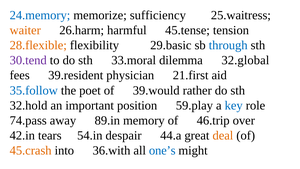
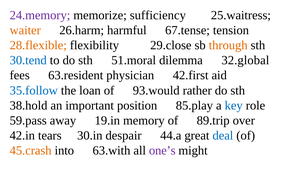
24.memory colour: blue -> purple (40, 15)
45.tense: 45.tense -> 67.tense (188, 30)
29.basic: 29.basic -> 29.close (171, 45)
through colour: blue -> orange (228, 45)
30.tend colour: purple -> blue (28, 60)
33.moral: 33.moral -> 51.moral (134, 60)
39.resident: 39.resident -> 63.resident (76, 75)
21.first: 21.first -> 42.first (191, 75)
poet: poet -> loan (90, 90)
39.would: 39.would -> 93.would (156, 90)
32.hold: 32.hold -> 38.hold (29, 105)
59.play: 59.play -> 85.play (194, 105)
74.pass: 74.pass -> 59.pass (28, 120)
89.in: 89.in -> 19.in (107, 120)
46.trip: 46.trip -> 89.trip (213, 120)
54.in: 54.in -> 30.in (90, 135)
deal colour: orange -> blue (223, 135)
36.with: 36.with -> 63.with (111, 150)
one’s colour: blue -> purple (162, 150)
